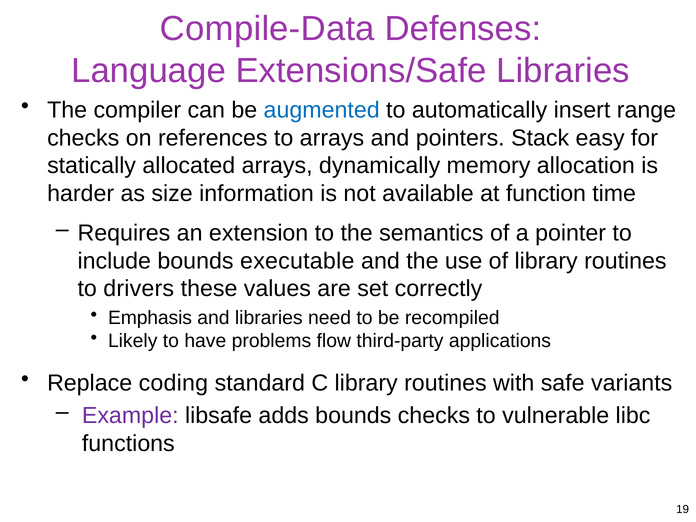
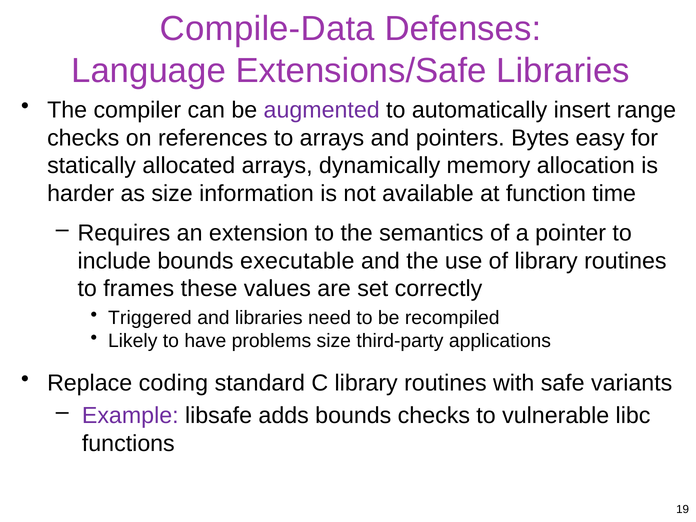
augmented colour: blue -> purple (322, 110)
Stack: Stack -> Bytes (540, 138)
drivers: drivers -> frames (139, 289)
Emphasis: Emphasis -> Triggered (150, 318)
problems flow: flow -> size (334, 341)
